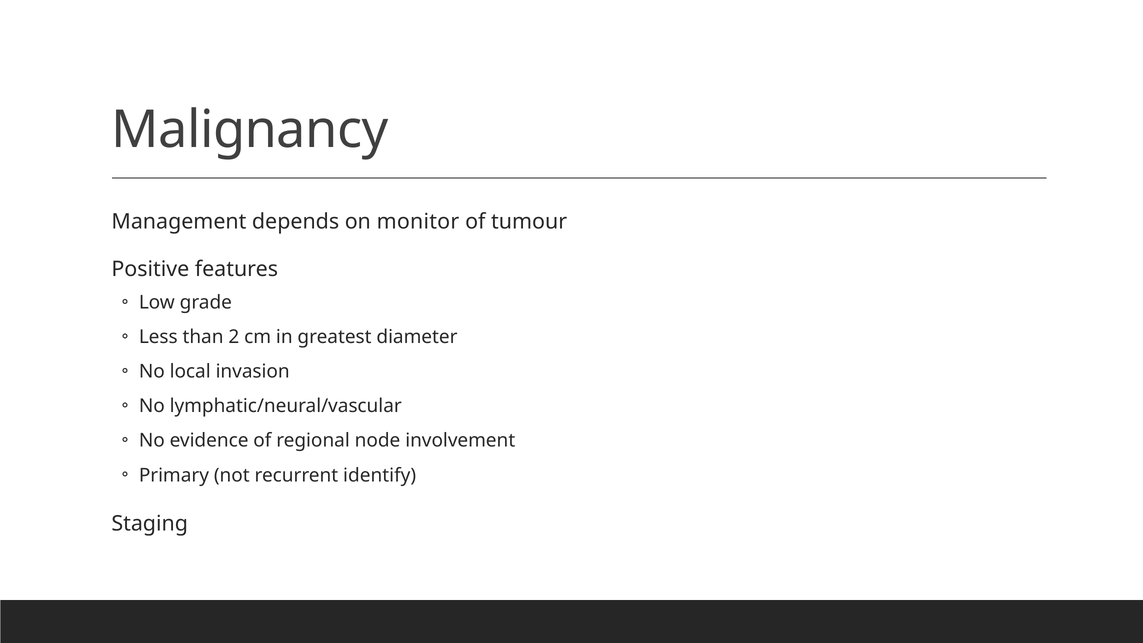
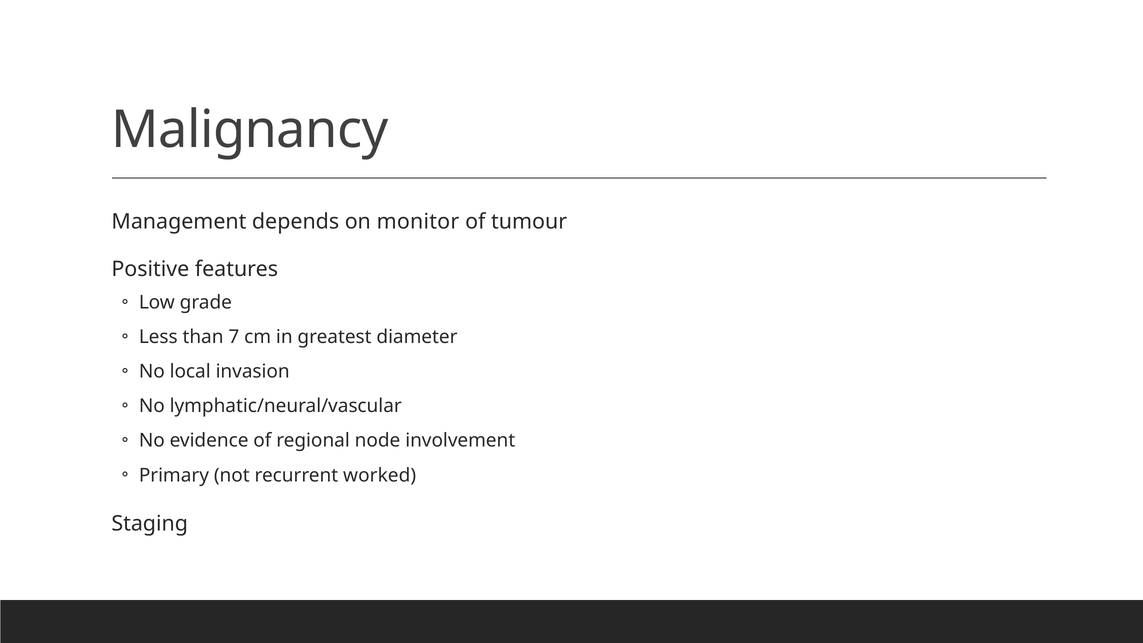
2: 2 -> 7 (234, 337)
identify: identify -> worked (380, 475)
